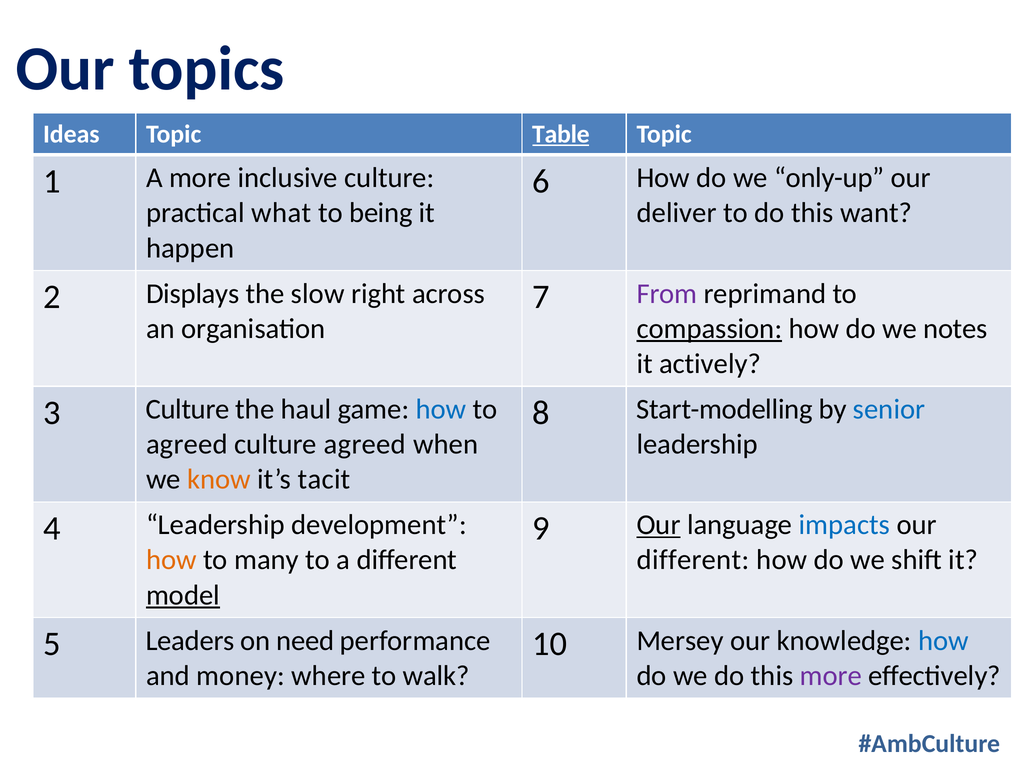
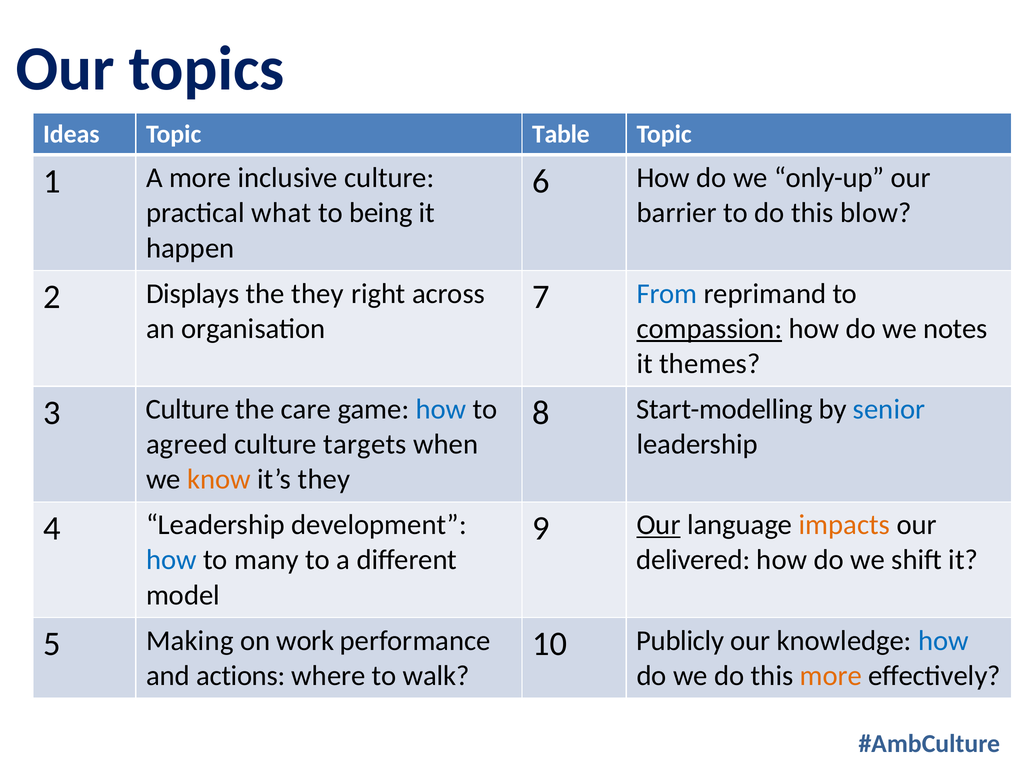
Table underline: present -> none (561, 134)
deliver: deliver -> barrier (677, 213)
want: want -> blow (876, 213)
the slow: slow -> they (318, 294)
From colour: purple -> blue (667, 294)
actively: actively -> themes (710, 364)
haul: haul -> care (306, 409)
culture agreed: agreed -> targets (365, 444)
it’s tacit: tacit -> they (324, 479)
impacts colour: blue -> orange (844, 525)
how colour: orange -> blue (171, 560)
different: different -> delivered (693, 560)
model underline: present -> none (183, 595)
Leaders: Leaders -> Making (190, 641)
need: need -> work (305, 641)
Mersey: Mersey -> Publicly (680, 641)
money: money -> actions (241, 676)
more colour: purple -> orange (831, 676)
